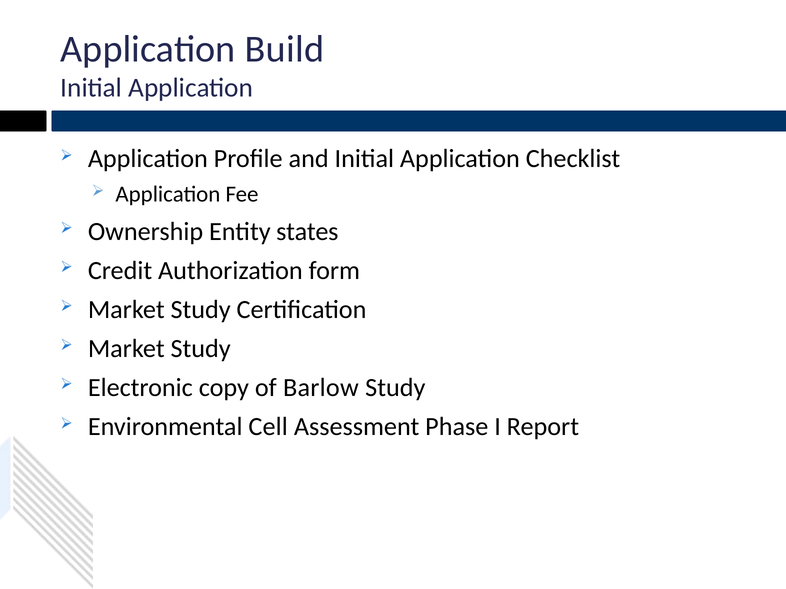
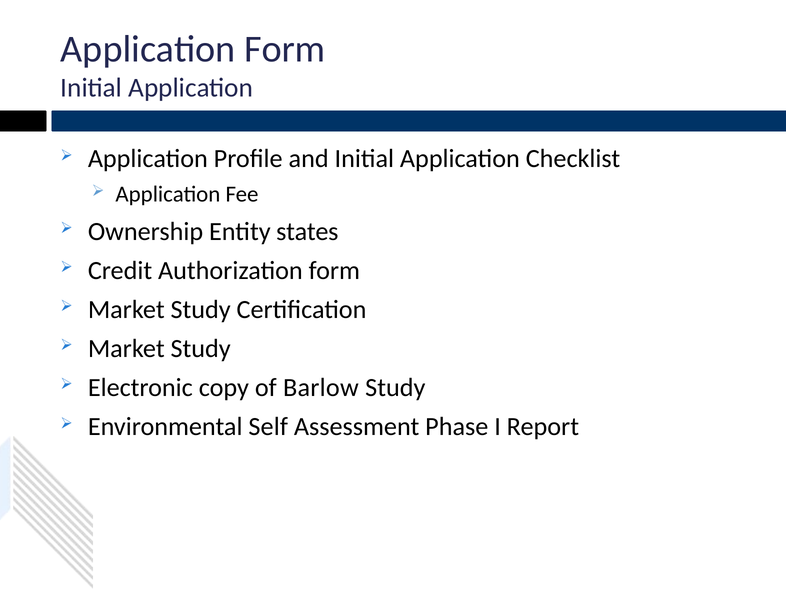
Application Build: Build -> Form (285, 49)
Cell: Cell -> Self (268, 427)
